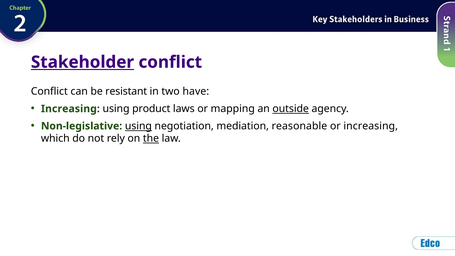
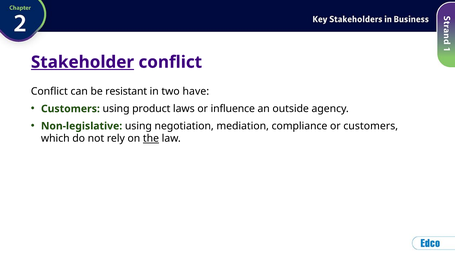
Increasing: Increasing -> Customers (70, 109)
mapping: mapping -> influence (233, 109)
outside underline: present -> none (291, 109)
using underline: present -> none (138, 126)
reasonable: reasonable -> compliance (299, 126)
or increasing: increasing -> customers (371, 126)
